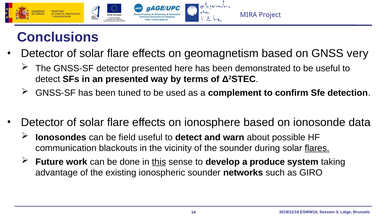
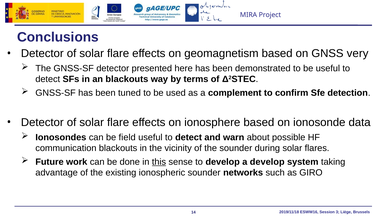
an presented: presented -> blackouts (127, 79)
flares underline: present -> none (317, 149)
a produce: produce -> develop (267, 162)
